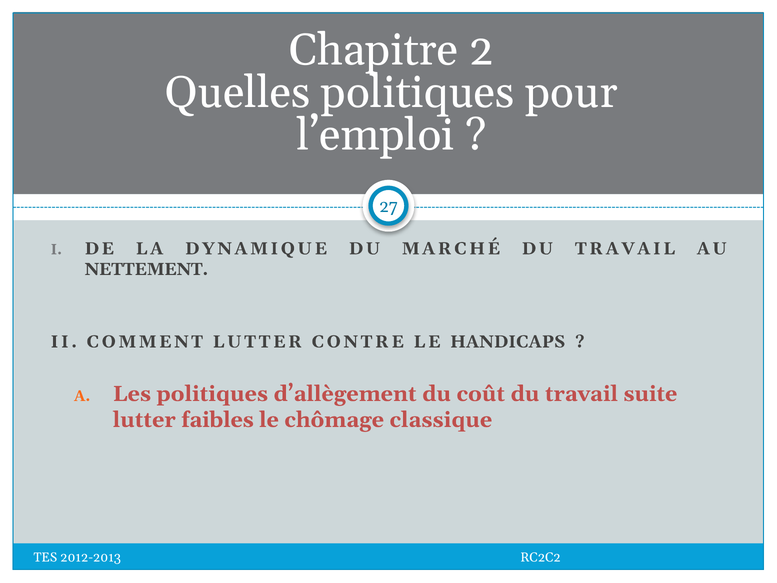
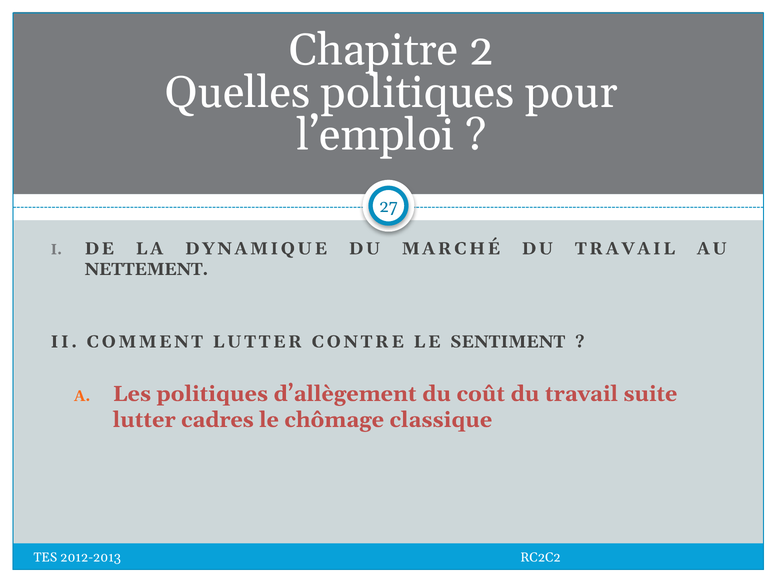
HANDICAPS: HANDICAPS -> SENTIMENT (508, 342)
faibles: faibles -> cadres (217, 420)
